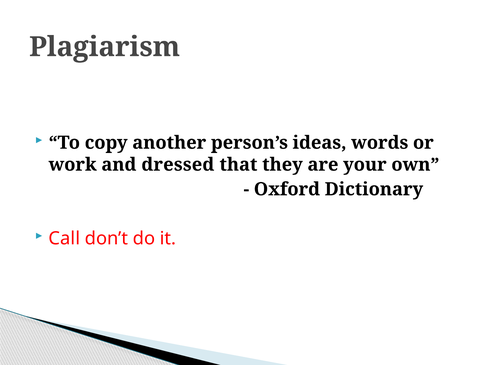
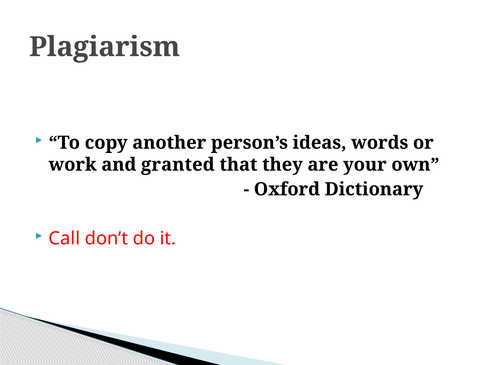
dressed: dressed -> granted (178, 165)
